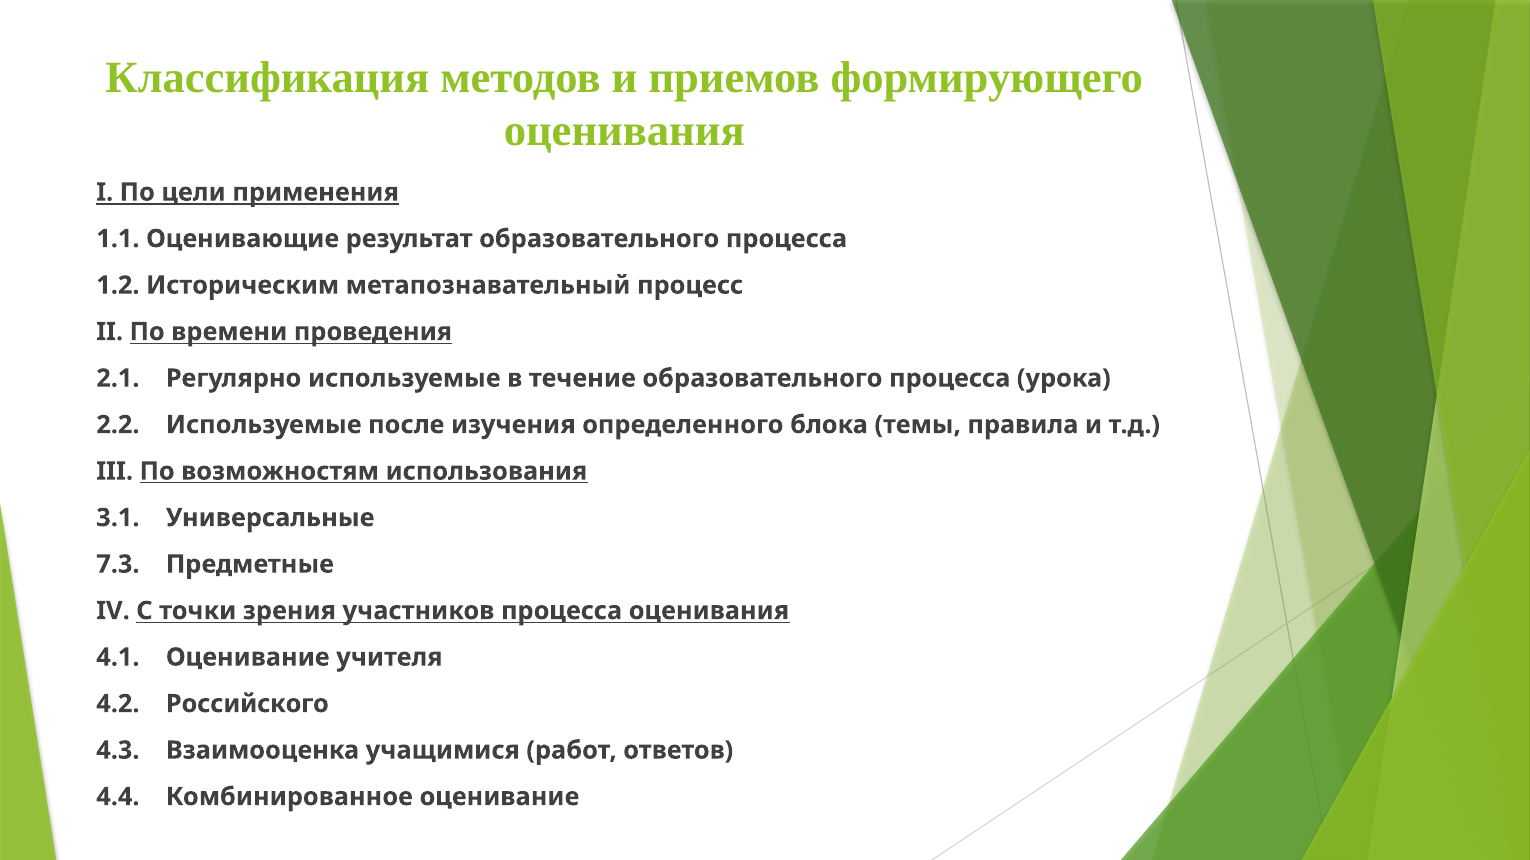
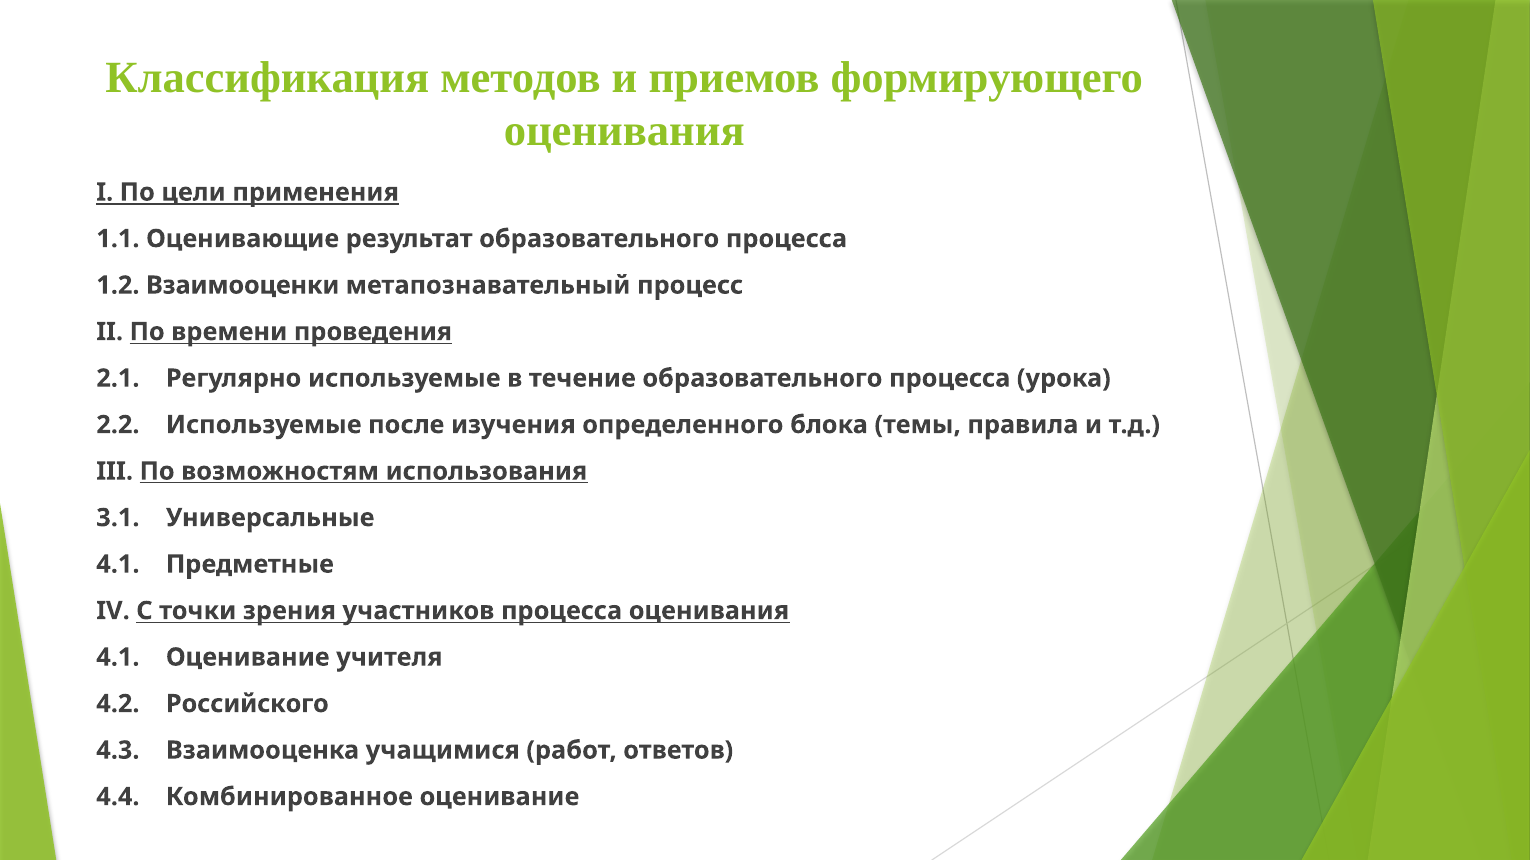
Историческим: Историческим -> Взаимооценки (243, 285)
7.3: 7.3 -> 4.1 (118, 565)
